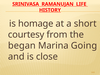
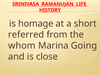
courtesy: courtesy -> referred (26, 35)
began: began -> whom (22, 46)
